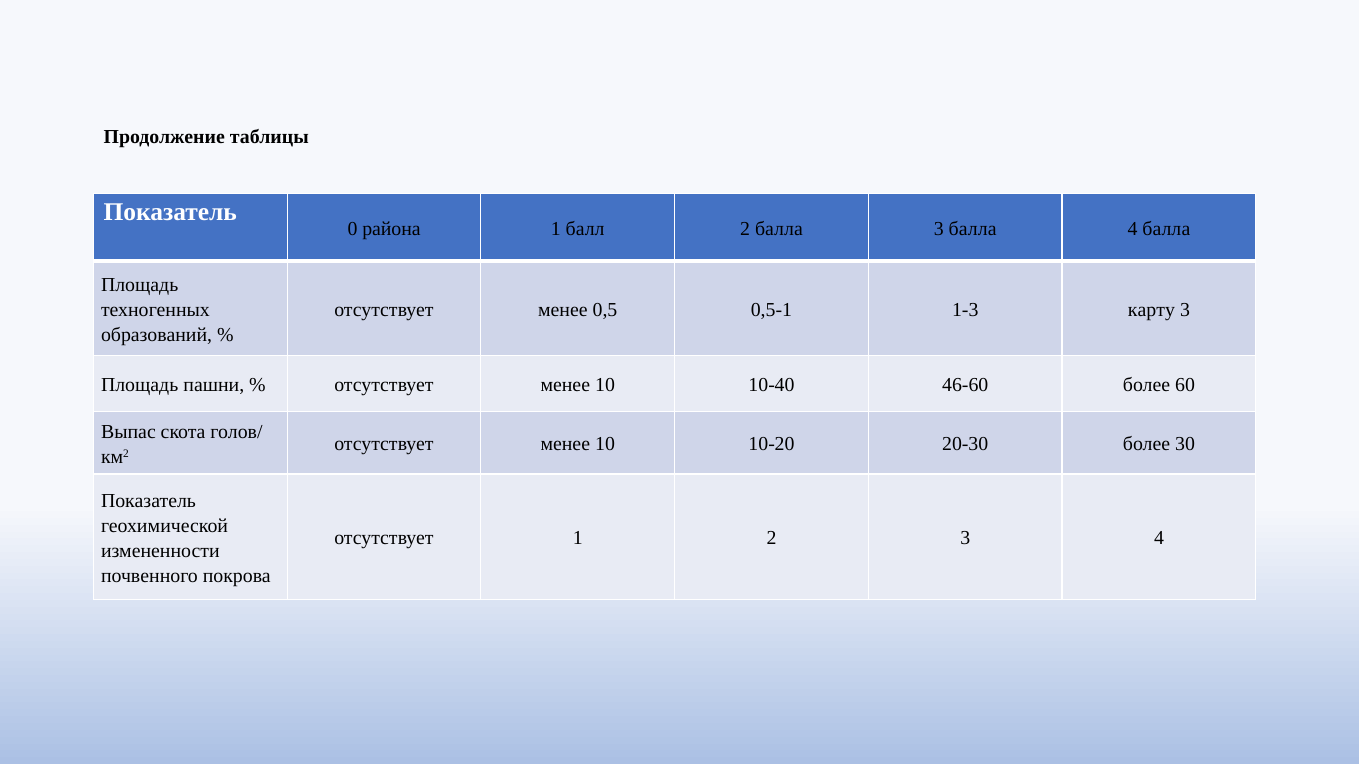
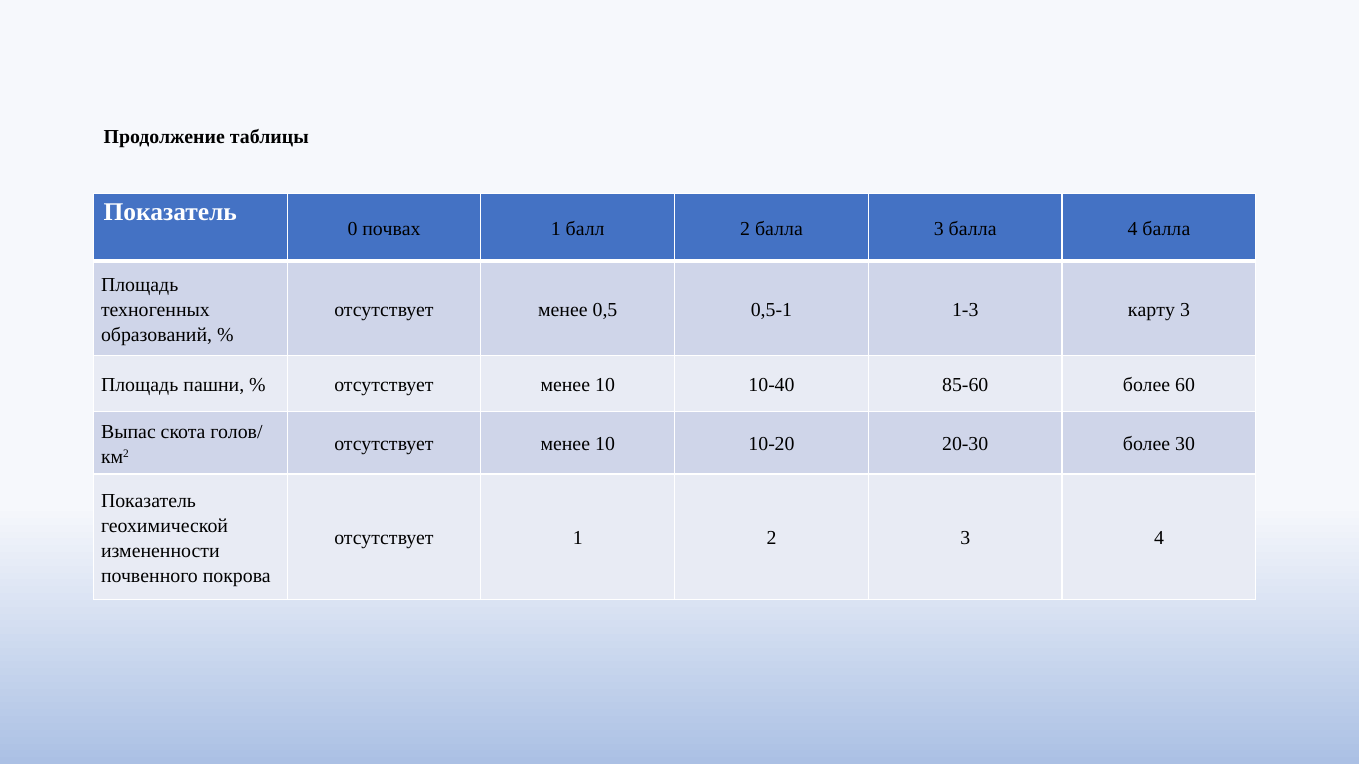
района: района -> почвах (391, 229)
46-60: 46-60 -> 85-60 (965, 385)
